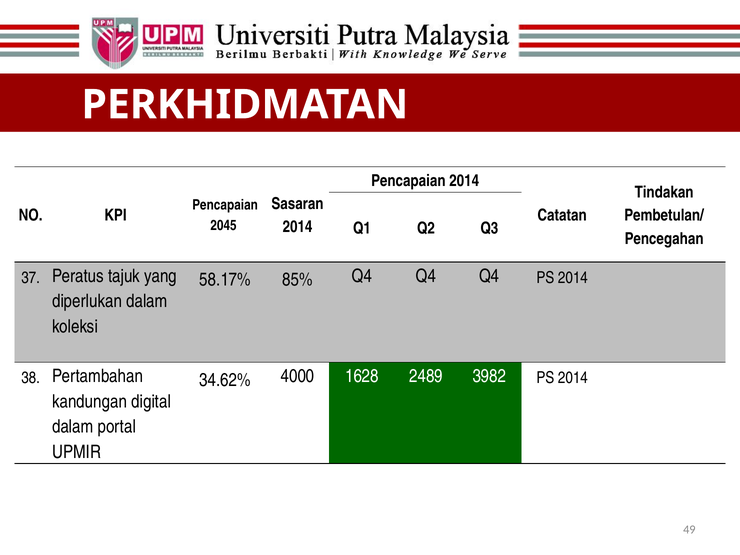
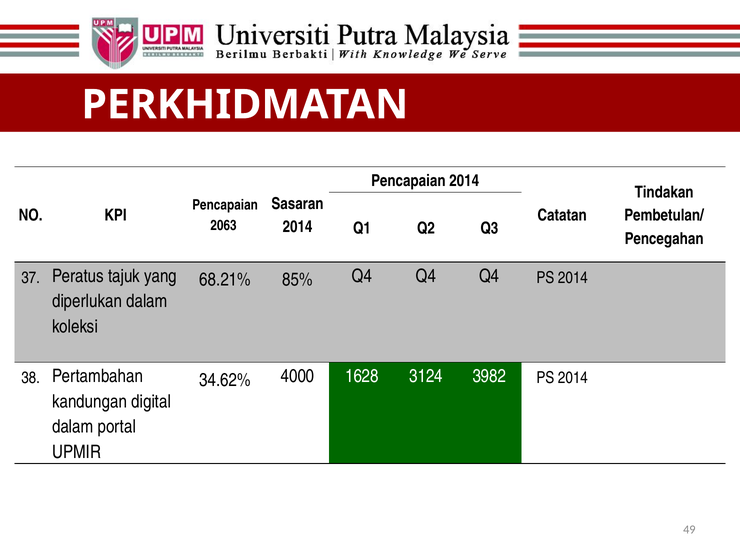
2045: 2045 -> 2063 (224, 225)
58.17%: 58.17% -> 68.21% (225, 280)
2489: 2489 -> 3124 (426, 376)
